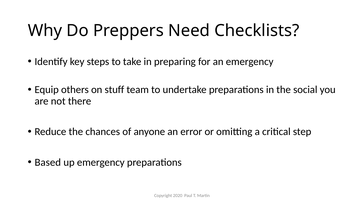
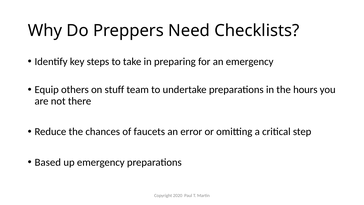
social: social -> hours (305, 90)
anyone: anyone -> faucets (149, 132)
